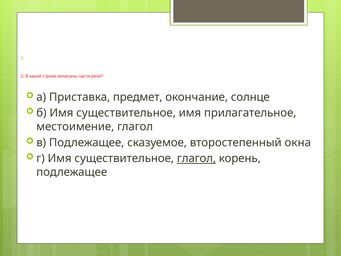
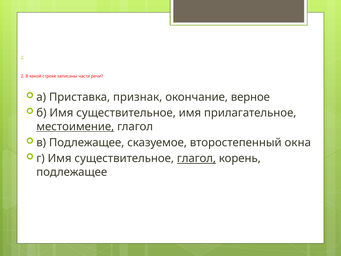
предмет: предмет -> признак (138, 97)
солнце: солнце -> верное (250, 97)
местоимение underline: none -> present (75, 126)
